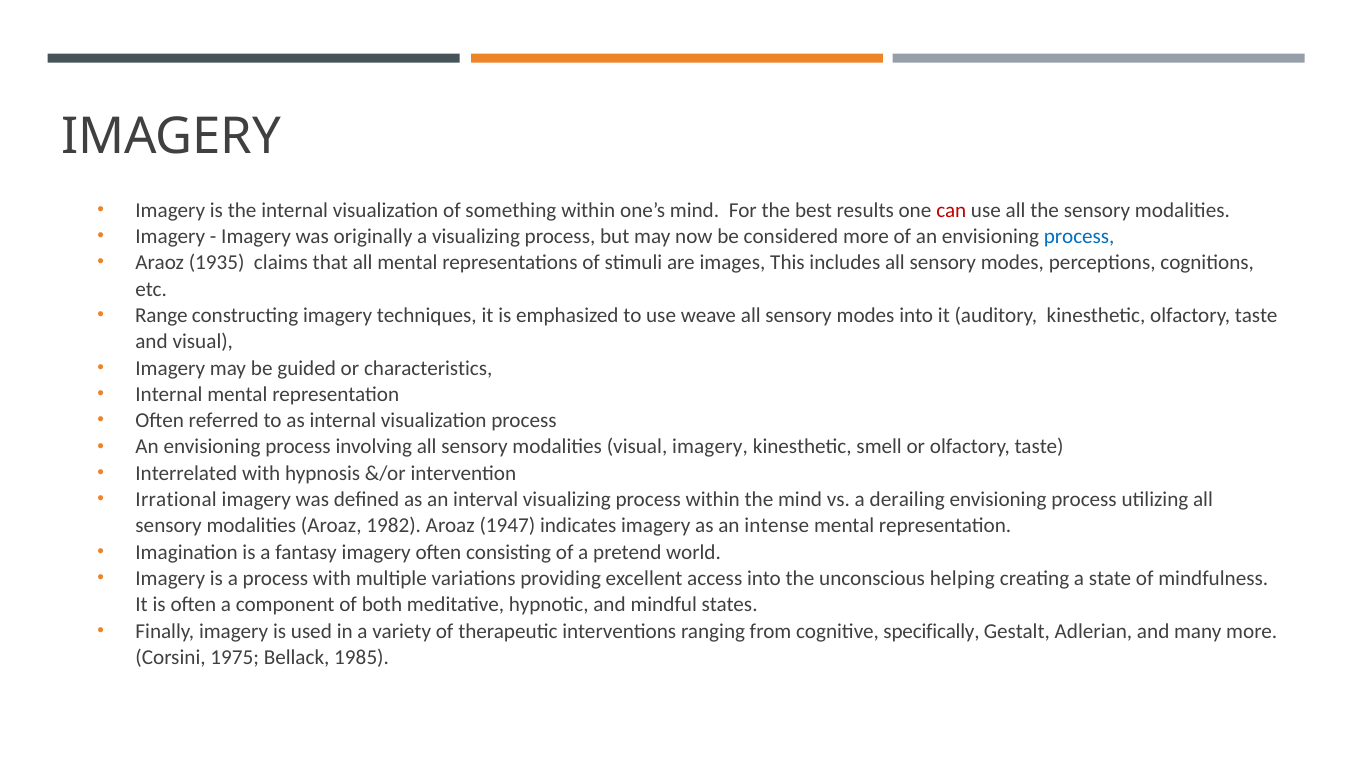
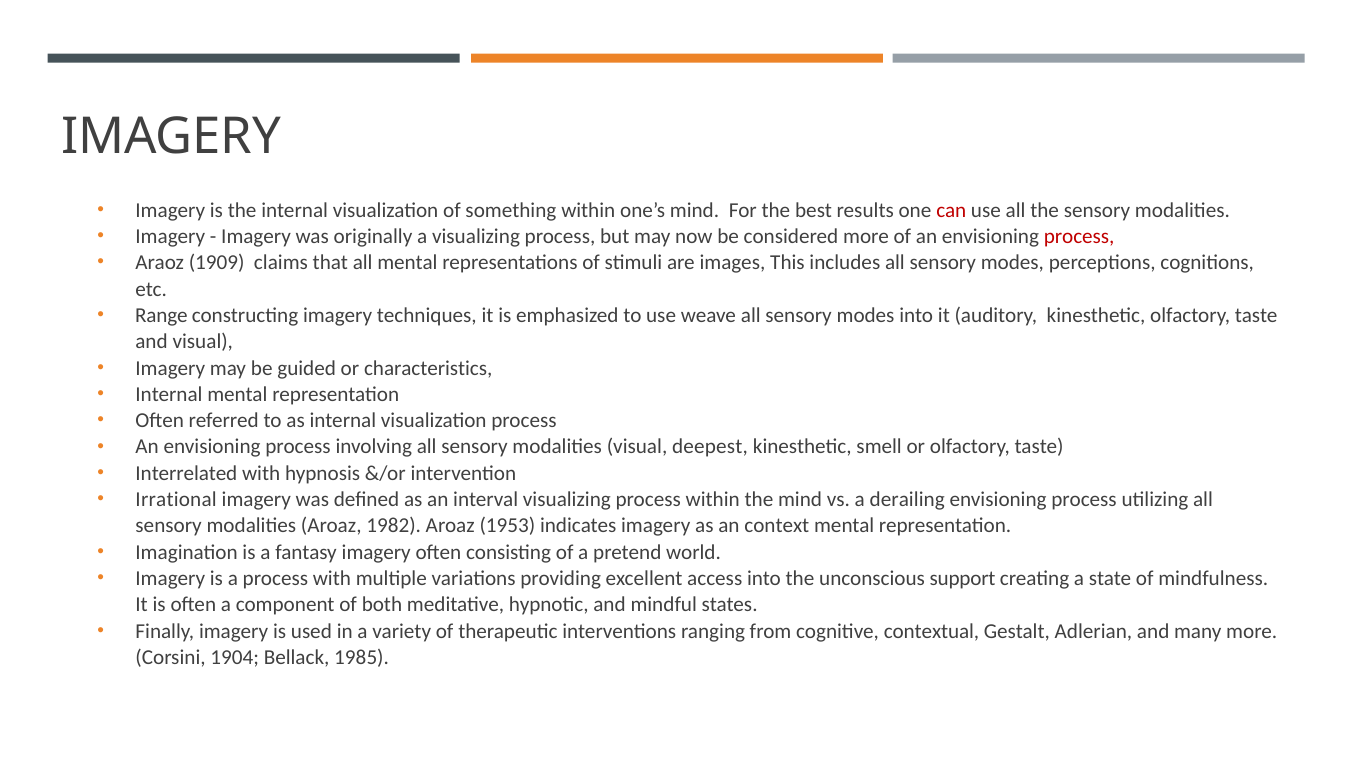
process colour: blue -> red (1079, 236)
1935: 1935 -> 1909 (217, 263)
visual imagery: imagery -> deepest (710, 447)
1947: 1947 -> 1953 (507, 526)
intense: intense -> context (777, 526)
helping: helping -> support (963, 578)
specifically: specifically -> contextual (931, 631)
1975: 1975 -> 1904 (235, 657)
